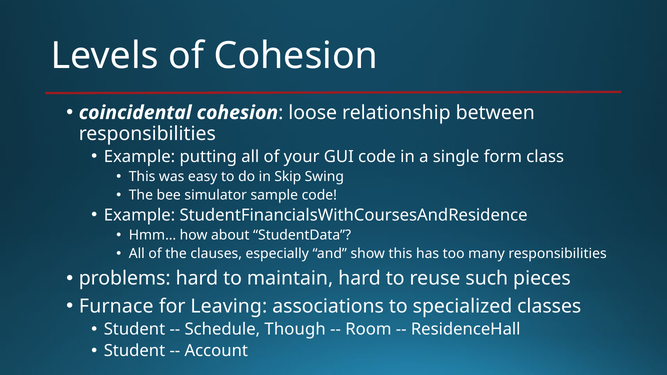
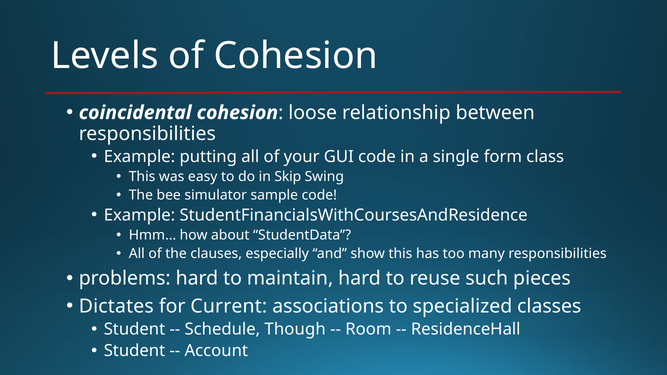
Furnace: Furnace -> Dictates (116, 306)
Leaving: Leaving -> Current (229, 306)
